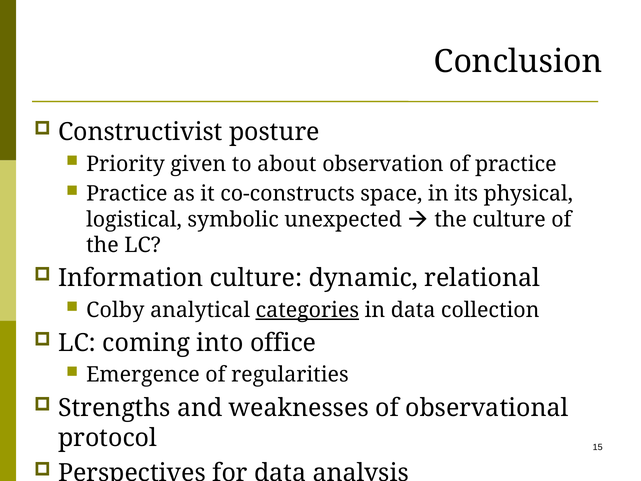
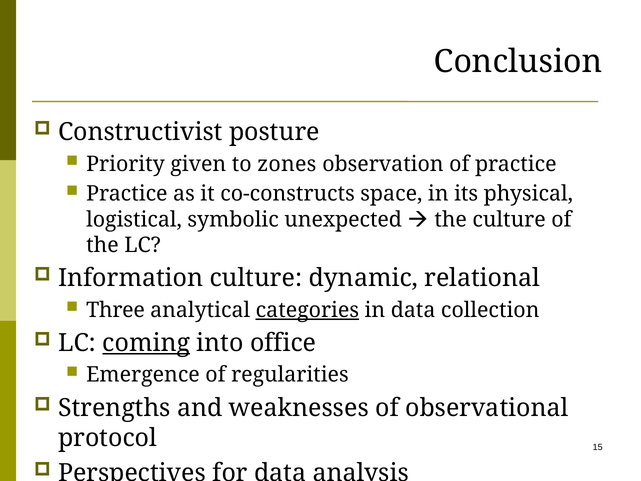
about: about -> zones (287, 164)
Colby: Colby -> Three (116, 310)
coming underline: none -> present (146, 343)
